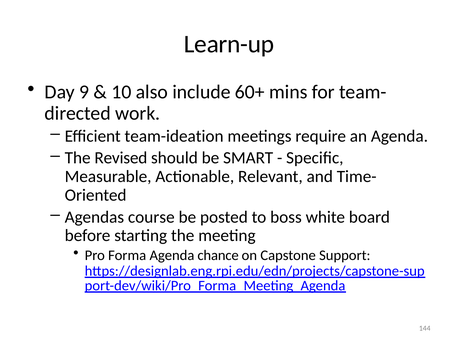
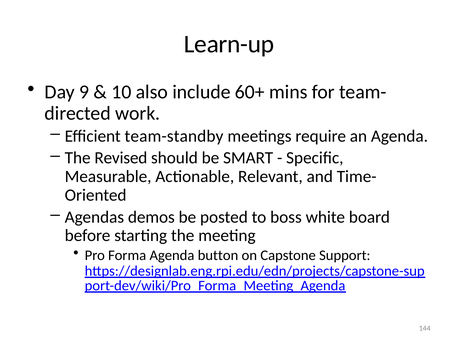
team-ideation: team-ideation -> team-standby (174, 136)
course: course -> demos (151, 217)
chance: chance -> button (218, 255)
